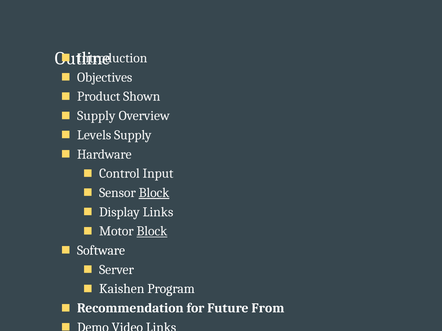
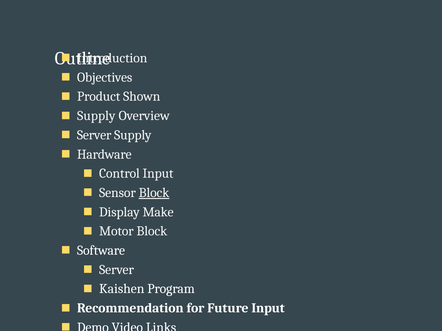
Levels: Levels -> Server (94, 135)
Display Links: Links -> Make (158, 212)
Block underline: present -> none (152, 232)
Future From: From -> Input (268, 309)
